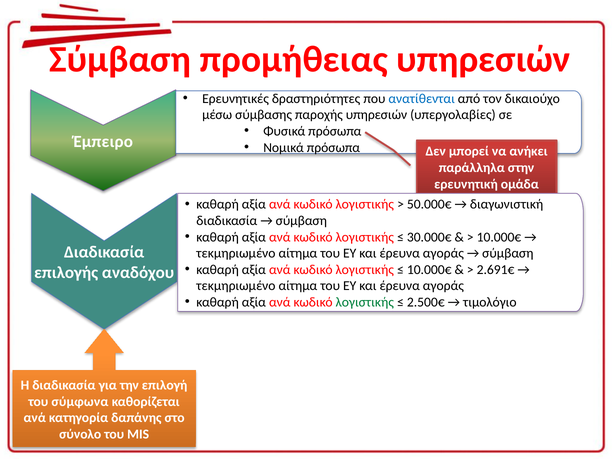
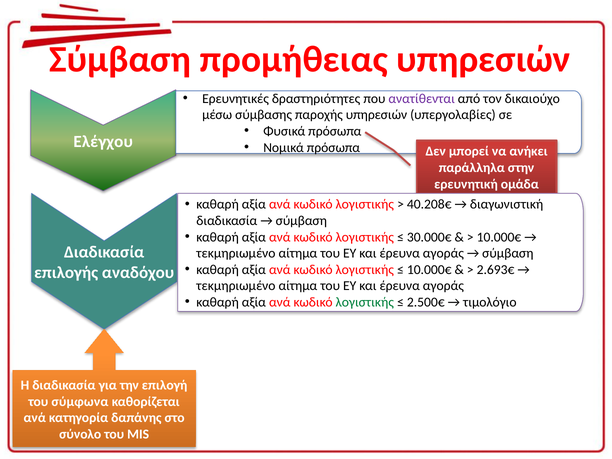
ανατίθενται colour: blue -> purple (422, 99)
Έμπειρο: Έμπειρο -> Ελέγχου (103, 141)
50.000€: 50.000€ -> 40.208€ (429, 204)
2.691€: 2.691€ -> 2.693€ (496, 270)
